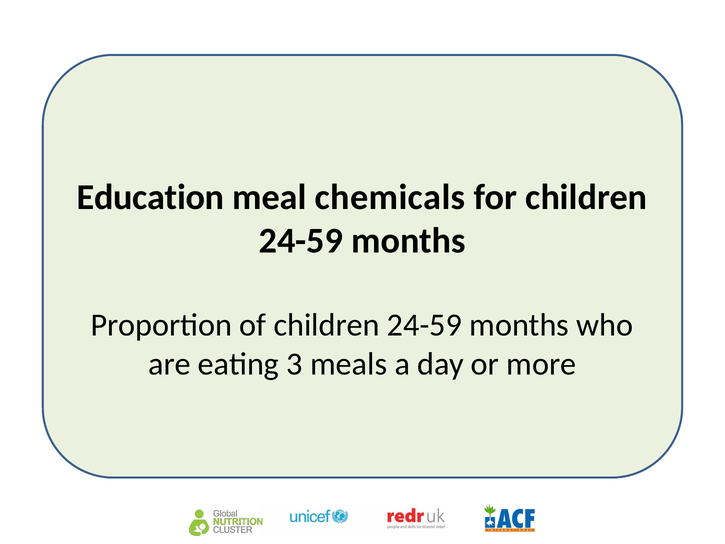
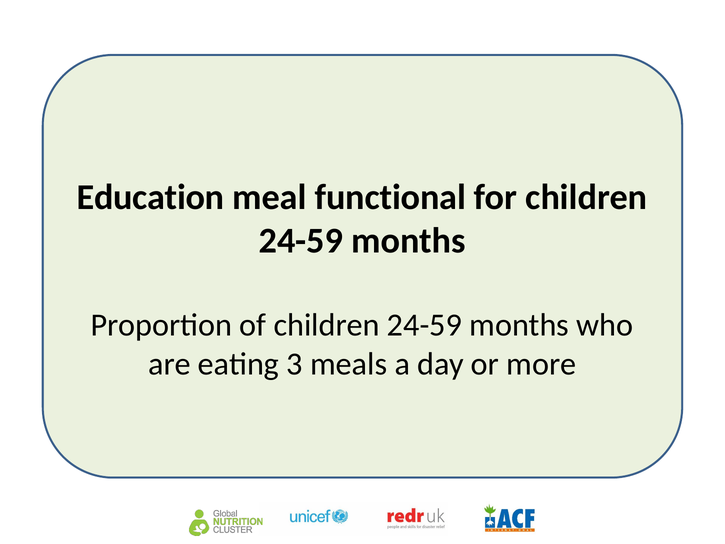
chemicals: chemicals -> functional (390, 197)
